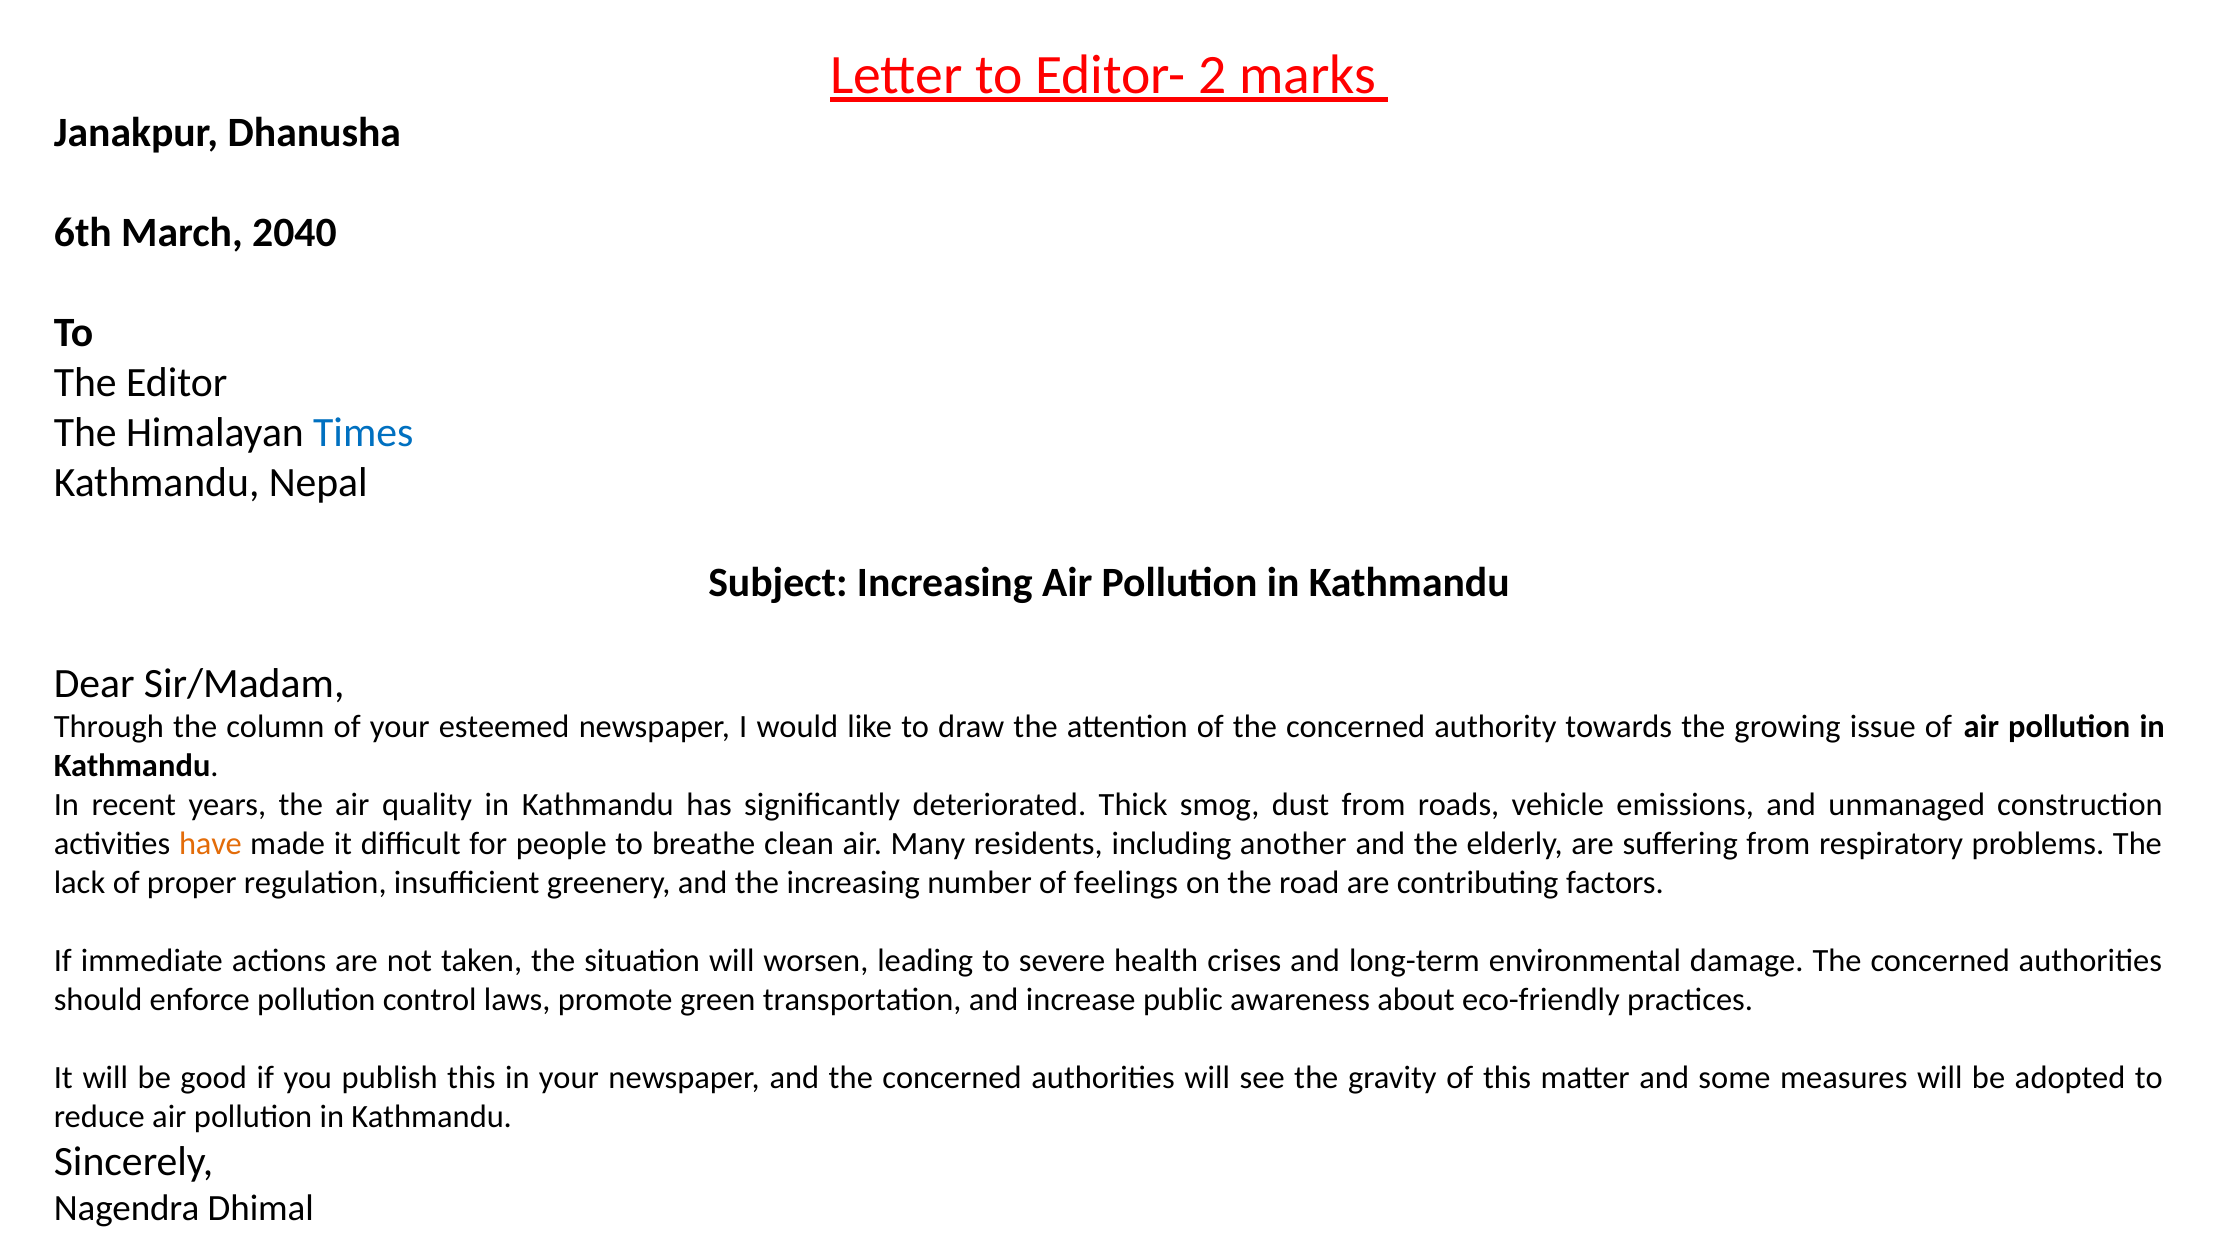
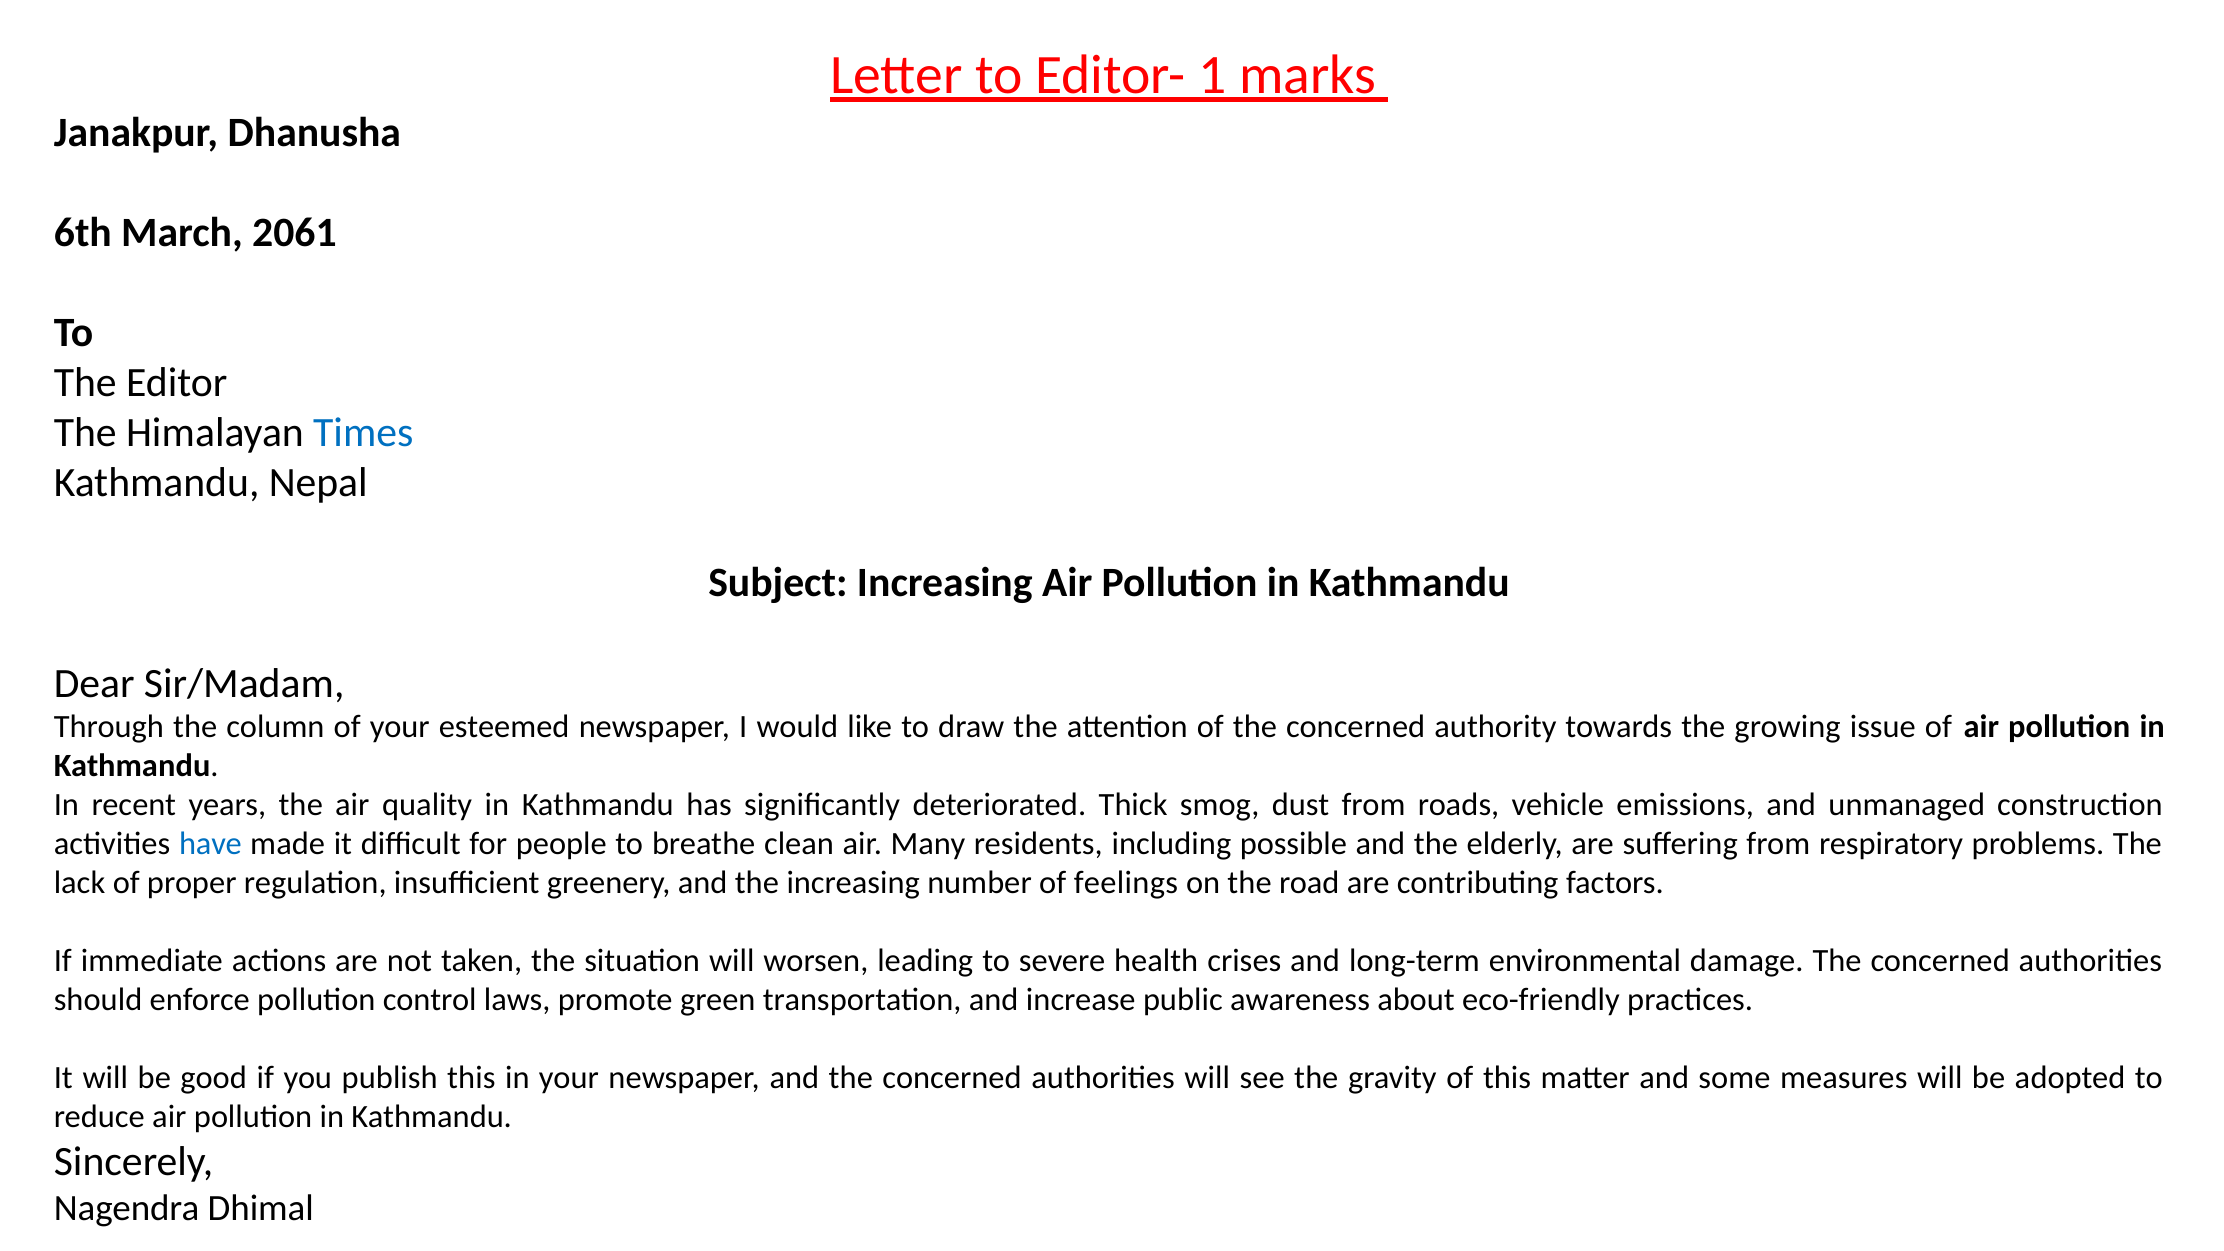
2: 2 -> 1 (1212, 75)
2040: 2040 -> 2061 (294, 233)
have colour: orange -> blue (211, 844)
another: another -> possible (1293, 844)
